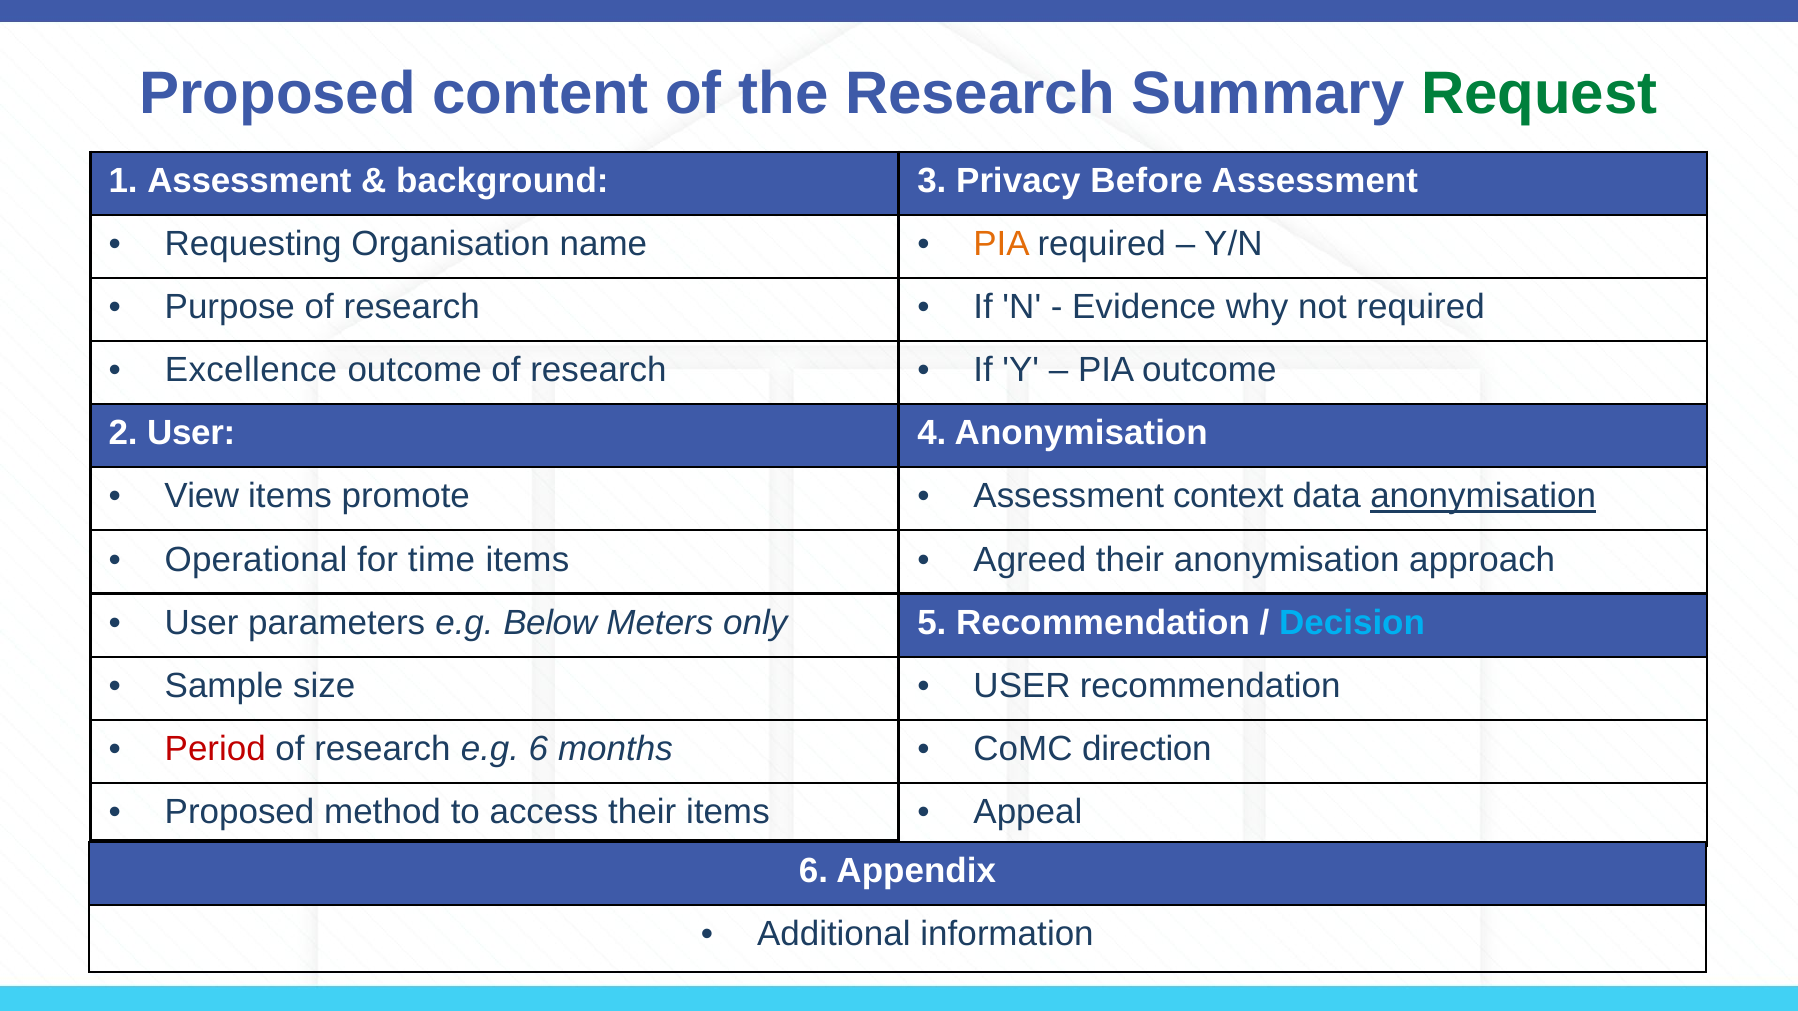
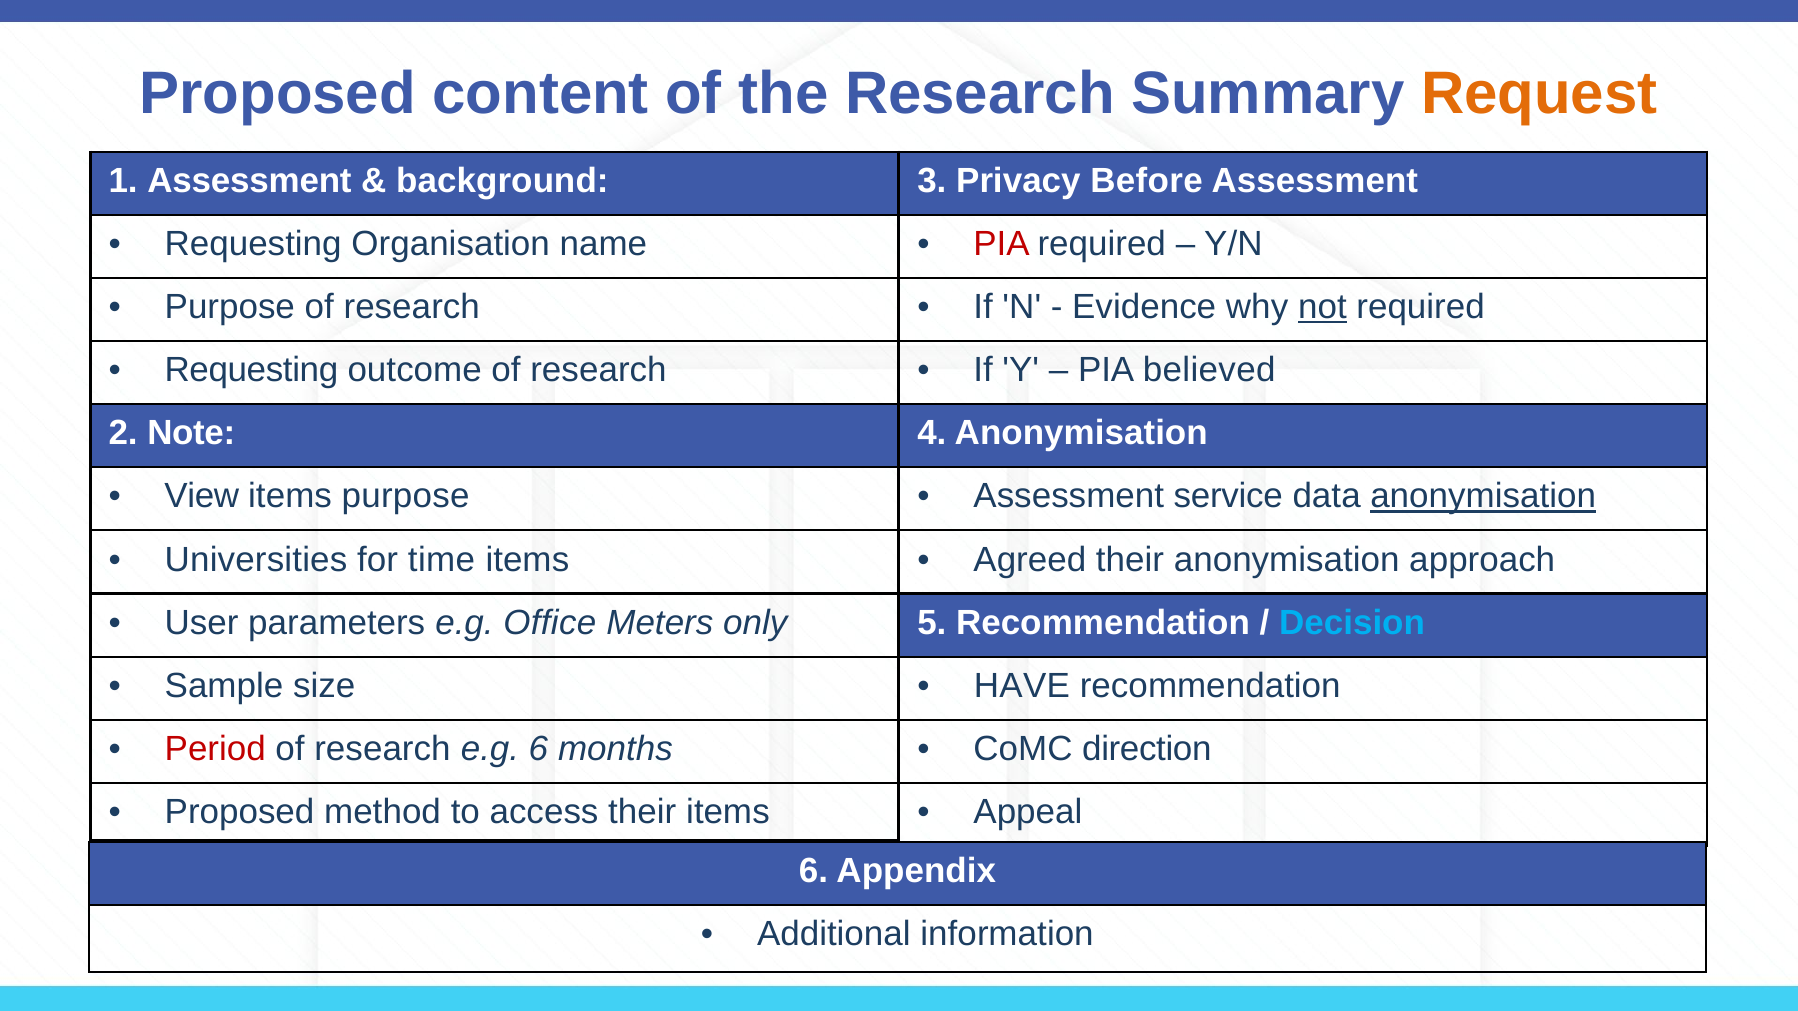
Request colour: green -> orange (1539, 94)
PIA colour: orange -> red (1002, 244)
not underline: none -> present (1322, 307)
Excellence: Excellence -> Requesting (251, 370)
PIA outcome: outcome -> believed (1209, 370)
2 User: User -> Note (191, 434)
items promote: promote -> purpose (406, 497)
context: context -> service (1228, 497)
Operational: Operational -> Universities (256, 560)
Below: Below -> Office (550, 623)
USER: USER -> HAVE (1022, 686)
